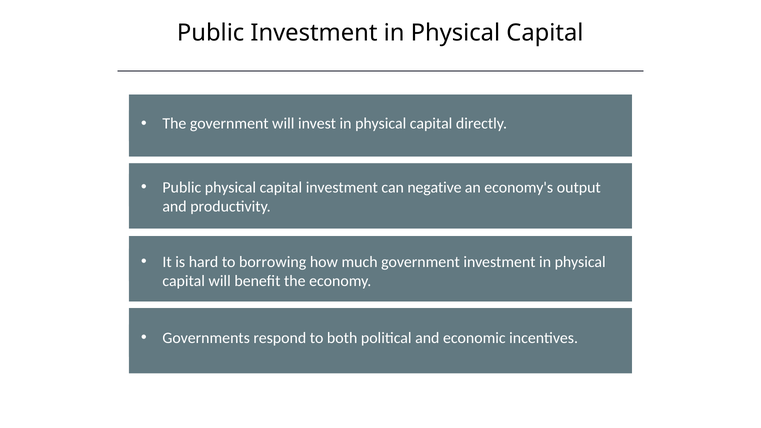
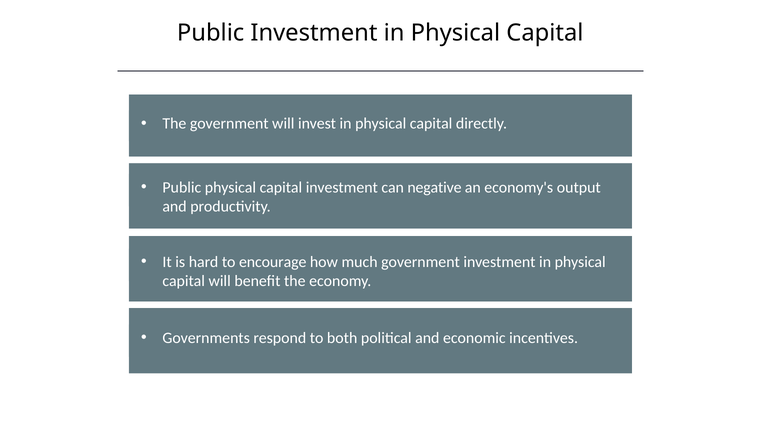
borrowing: borrowing -> encourage (273, 262)
